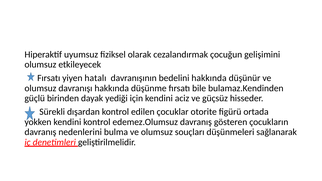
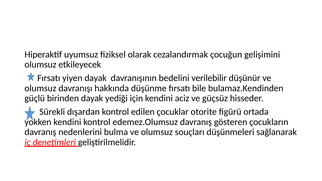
yiyen hatalı: hatalı -> dayak (96, 78)
bedelini hakkında: hakkında -> verilebilir (209, 78)
